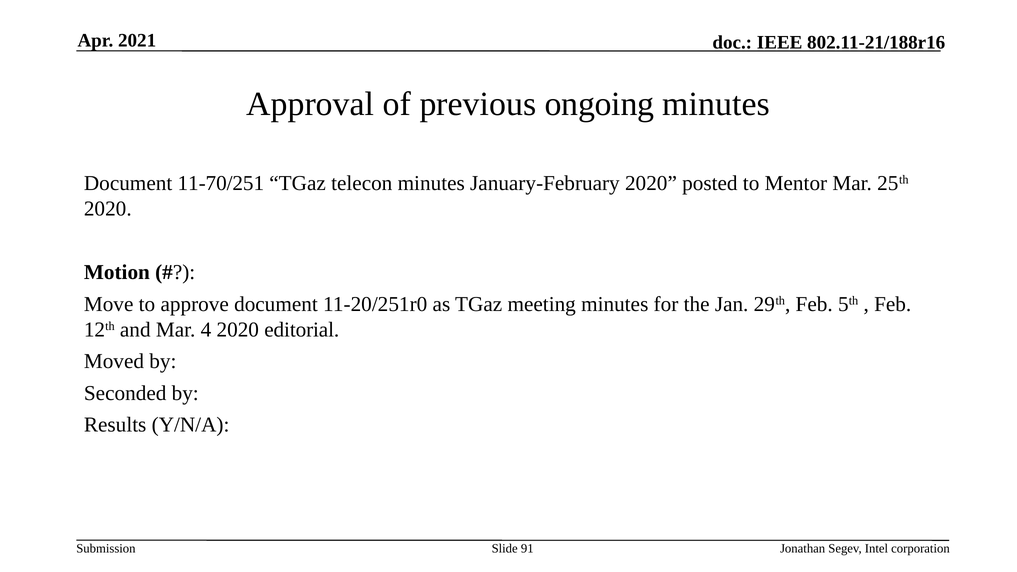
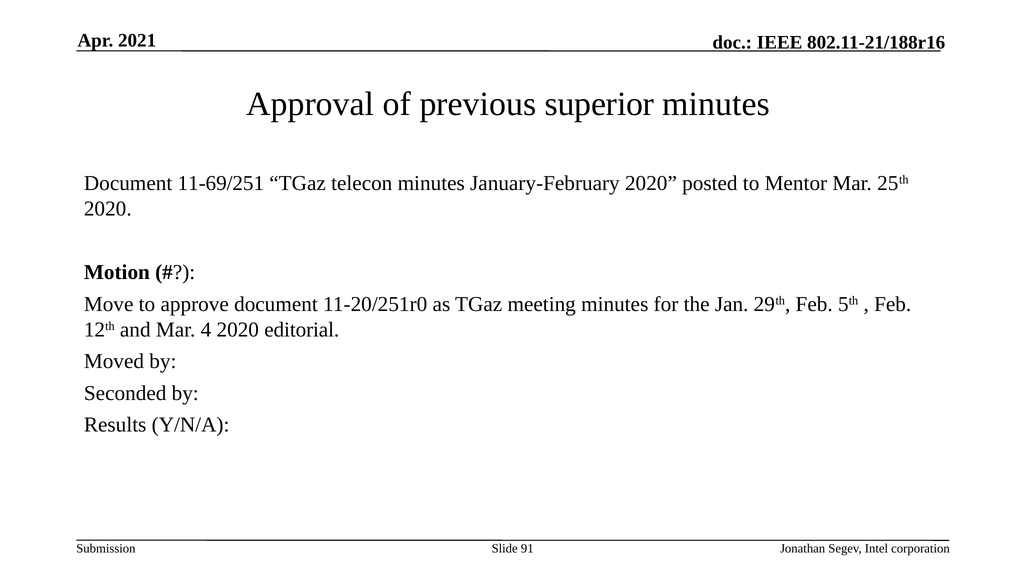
ongoing: ongoing -> superior (599, 104)
11-70/251: 11-70/251 -> 11-69/251 (221, 183)
